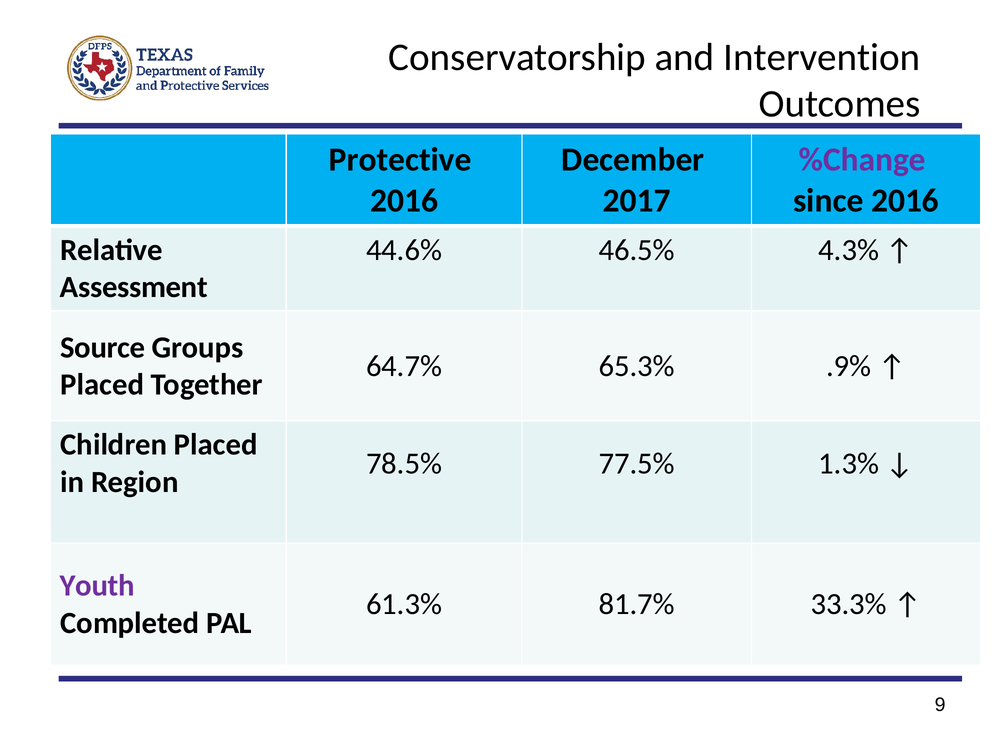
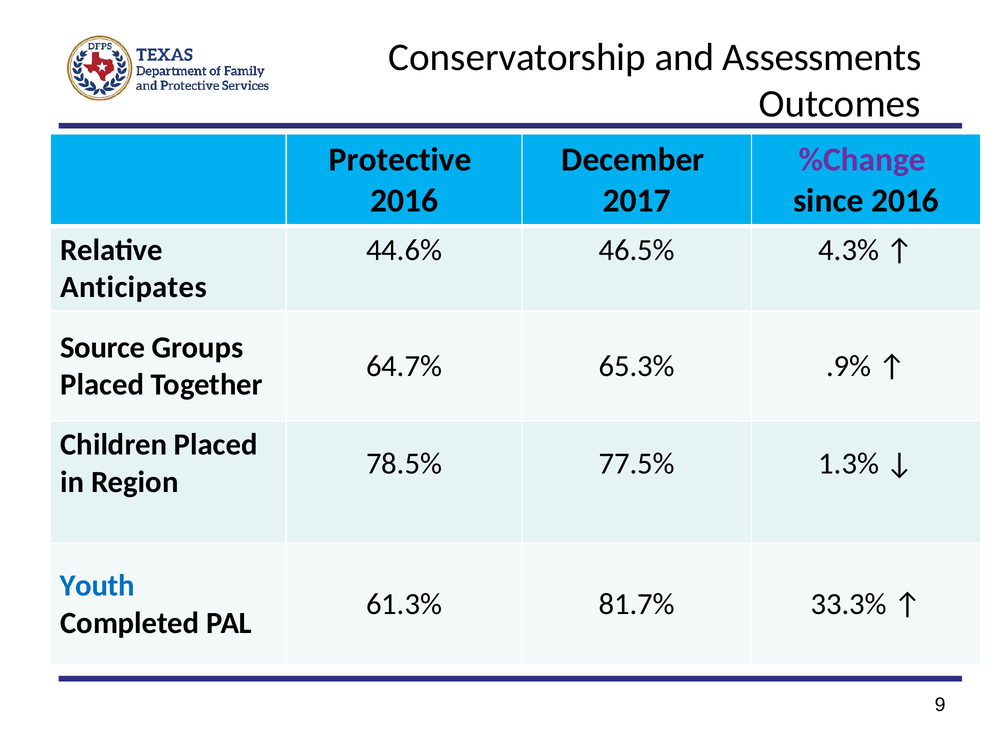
Intervention: Intervention -> Assessments (822, 57)
Assessment: Assessment -> Anticipates (134, 288)
Youth colour: purple -> blue (97, 586)
